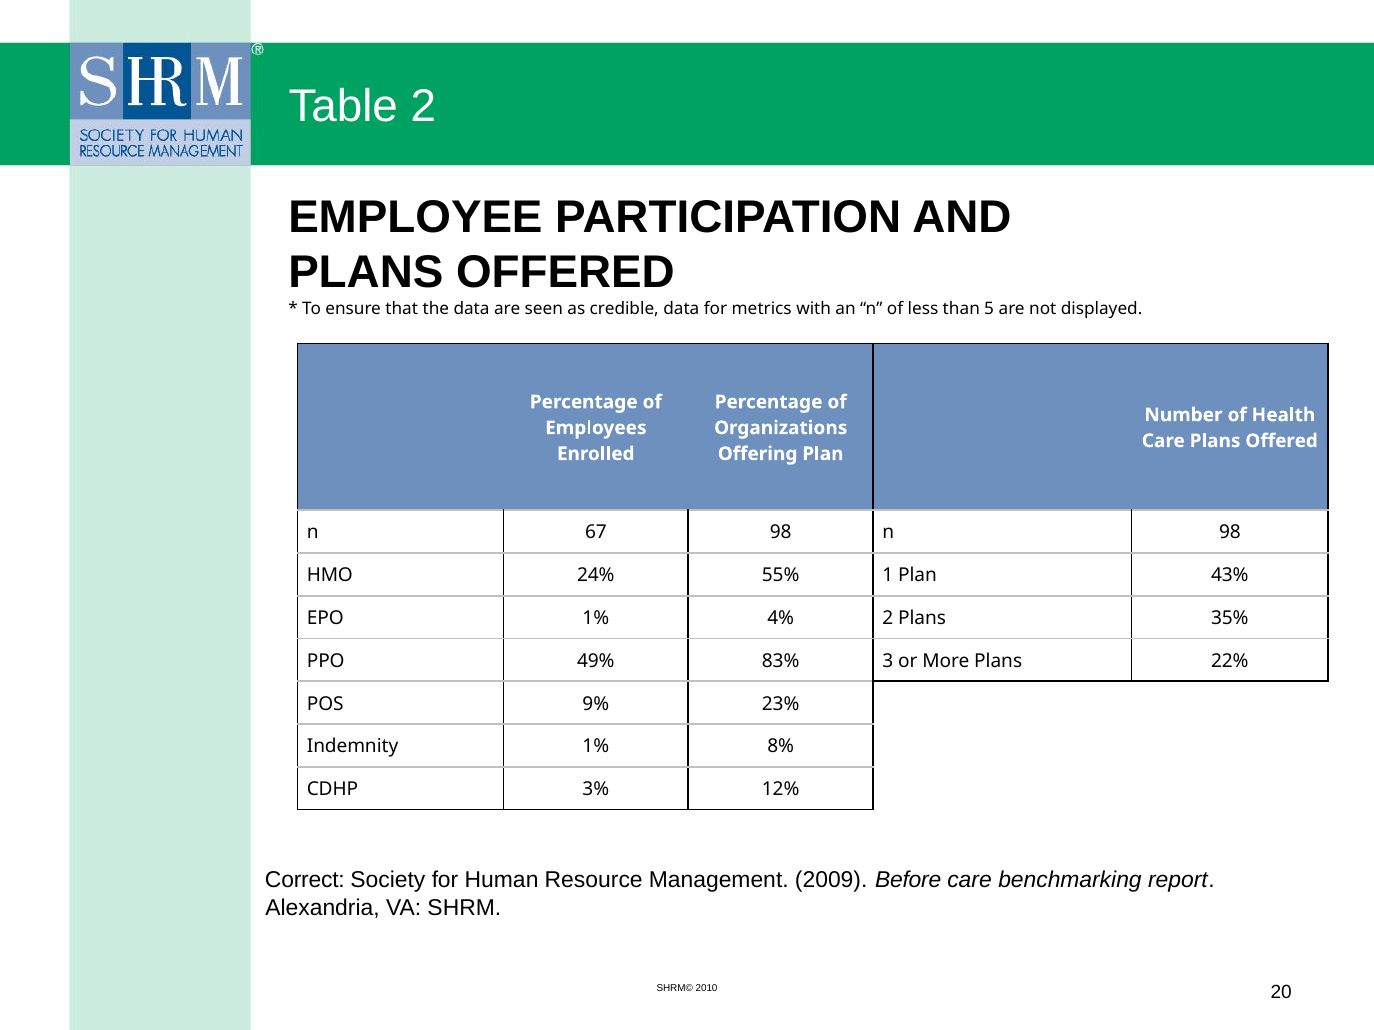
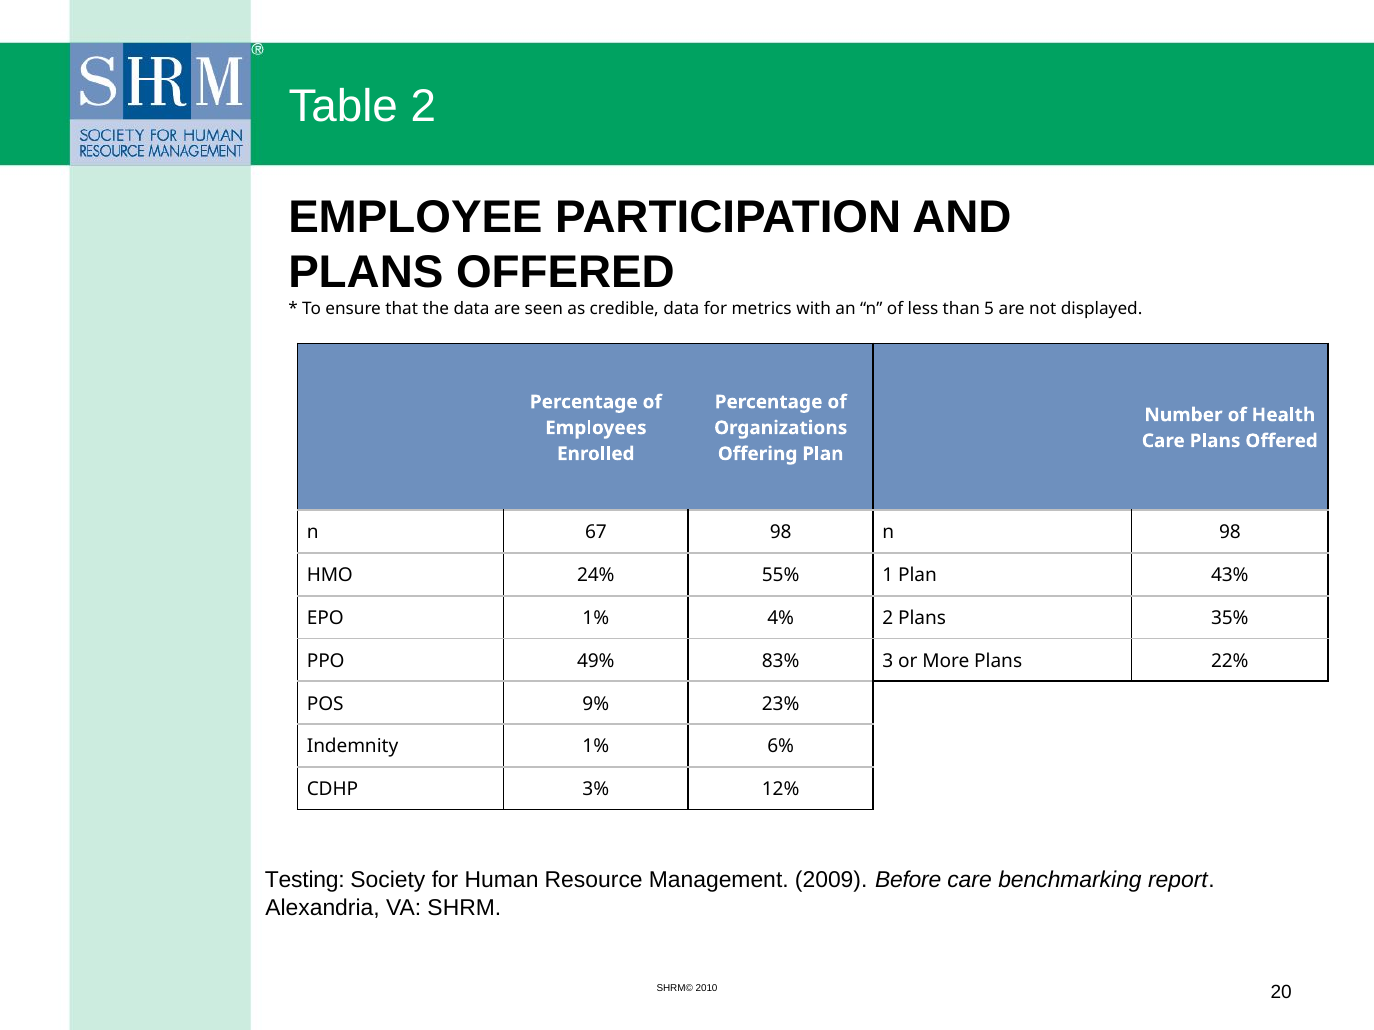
8%: 8% -> 6% (781, 747)
Correct: Correct -> Testing (305, 881)
